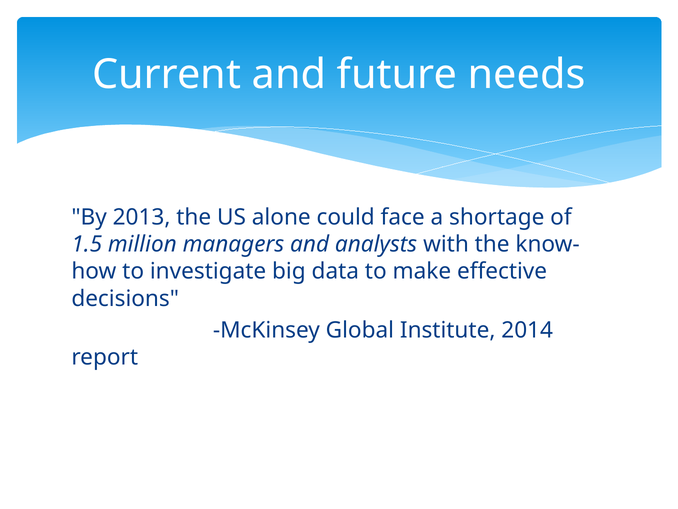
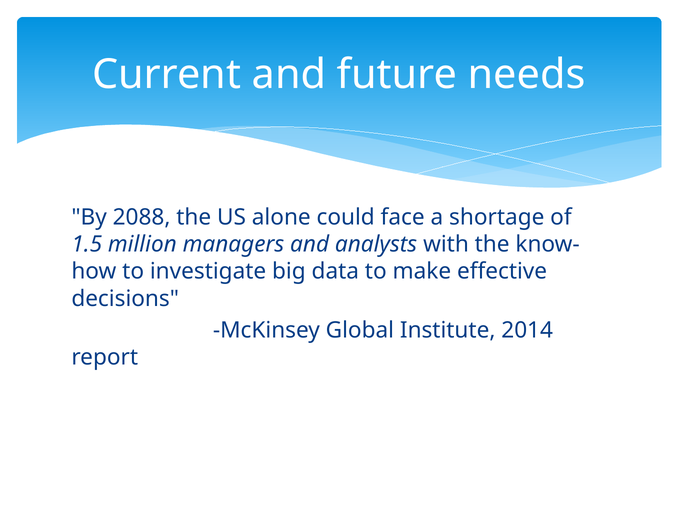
2013: 2013 -> 2088 (142, 217)
